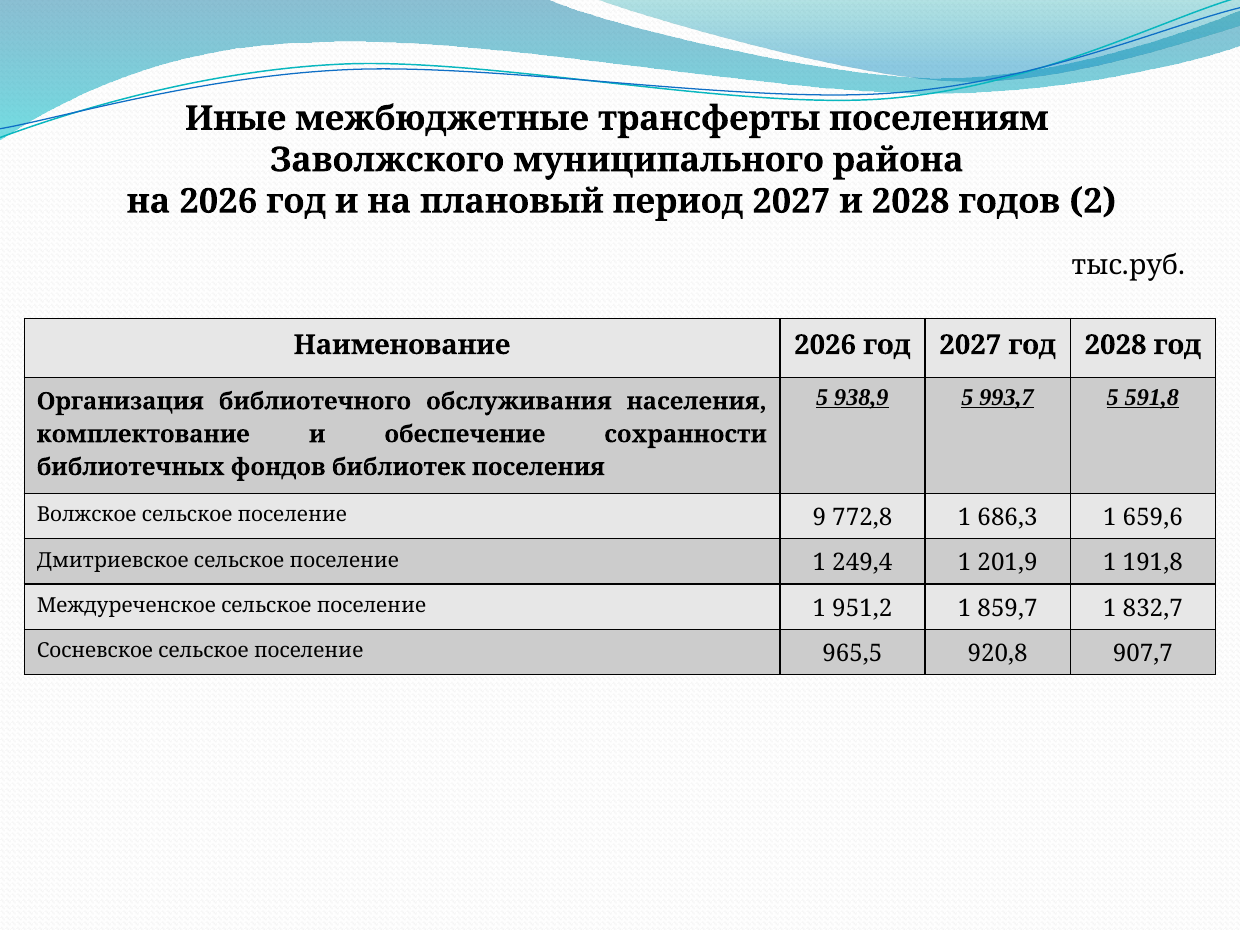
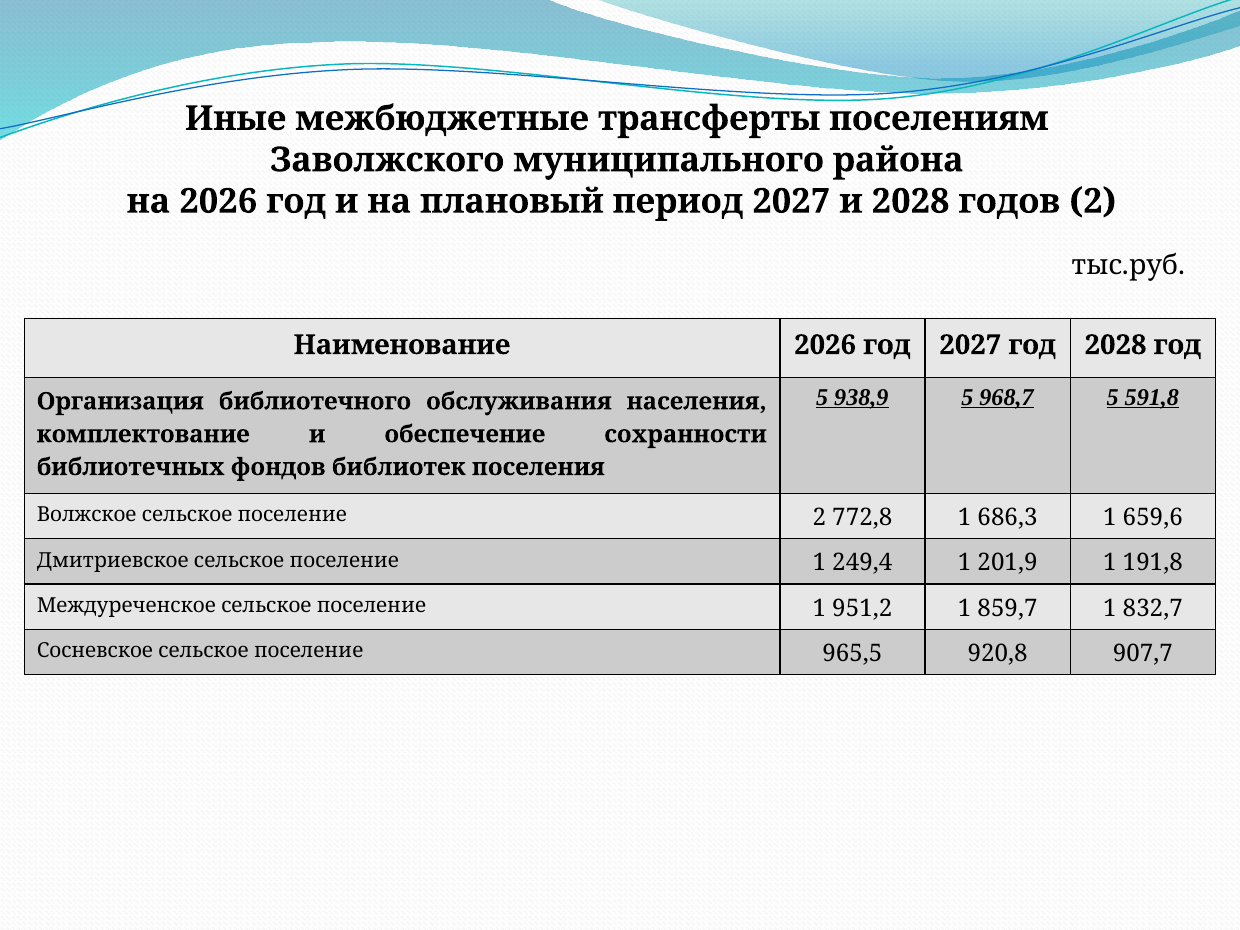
993,7: 993,7 -> 968,7 (1007, 397)
поселение 9: 9 -> 2 (819, 518)
